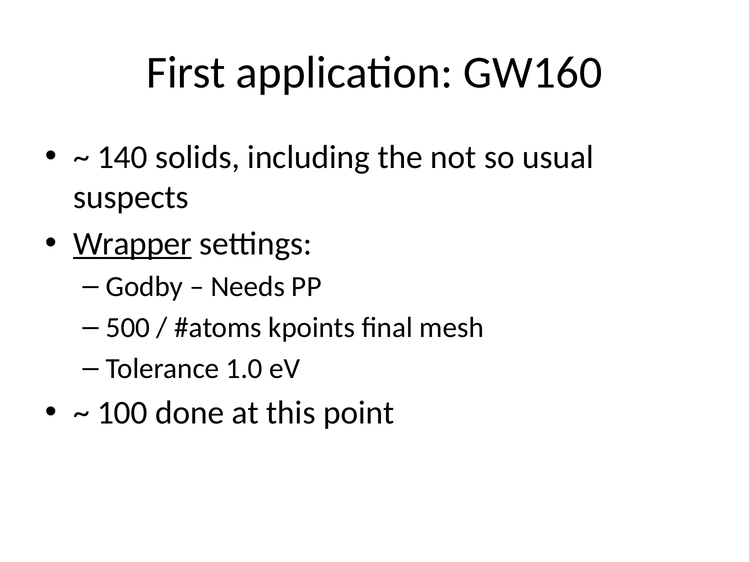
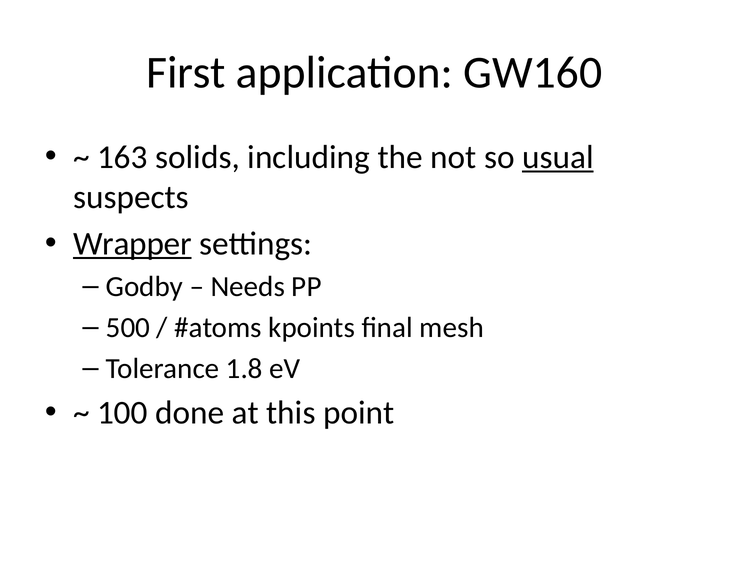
140: 140 -> 163 (122, 157)
usual underline: none -> present (558, 157)
1.0: 1.0 -> 1.8 (244, 368)
